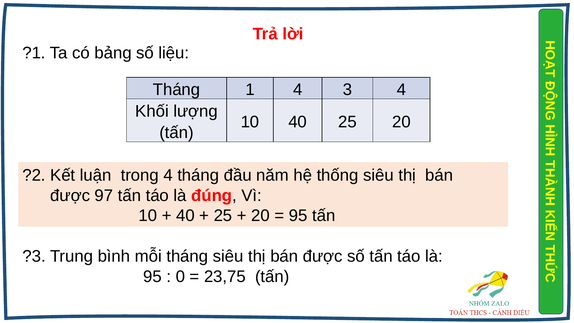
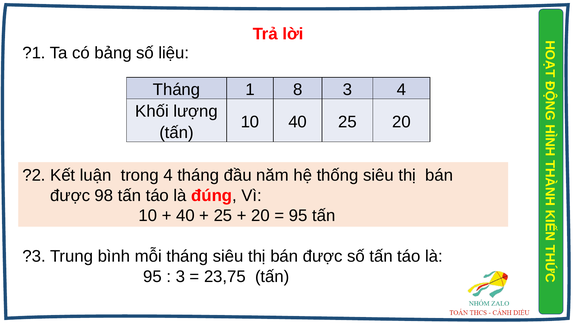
1 4: 4 -> 8 (298, 90)
97: 97 -> 98 (104, 196)
0: 0 -> 3 (180, 276)
